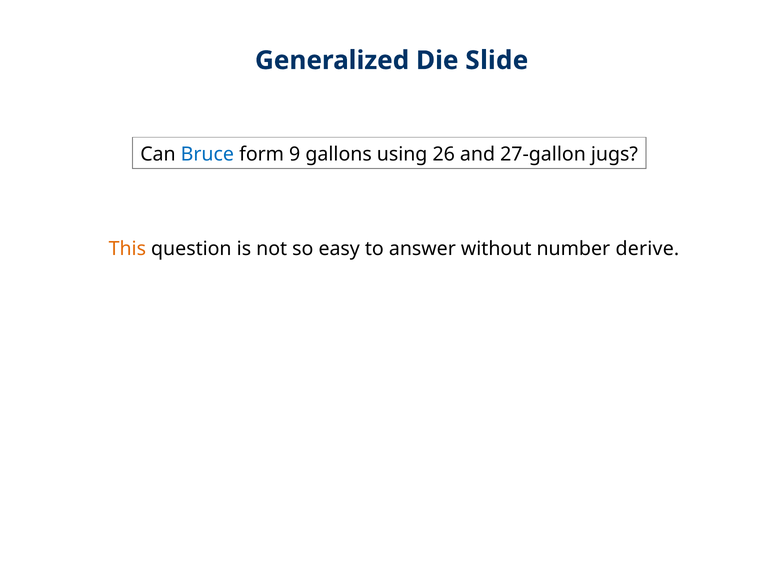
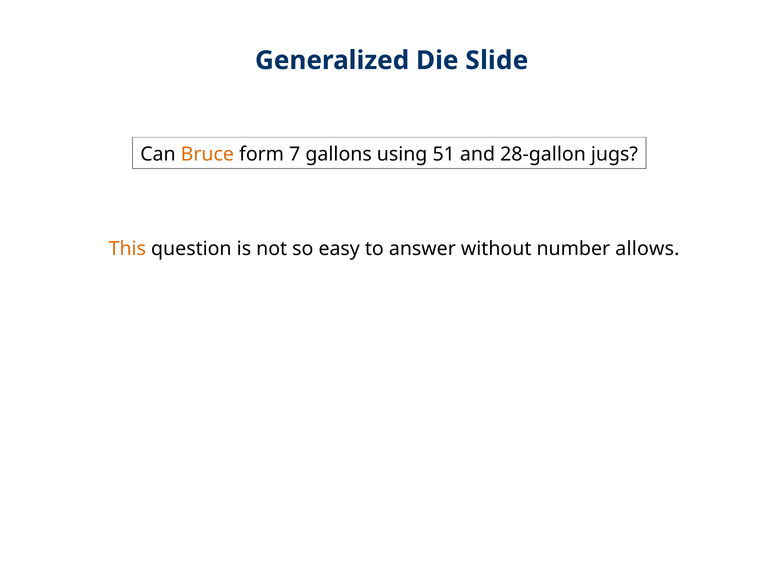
Bruce colour: blue -> orange (207, 154)
9: 9 -> 7 (295, 154)
26: 26 -> 51 (444, 154)
27-gallon: 27-gallon -> 28-gallon (543, 154)
derive: derive -> allows (647, 249)
